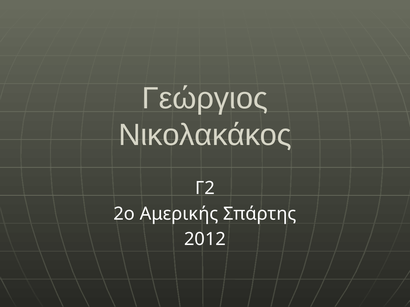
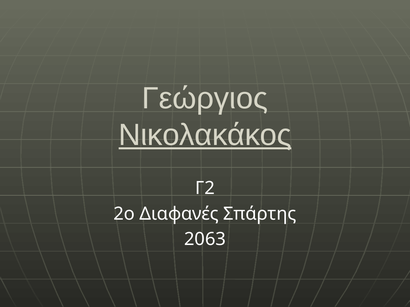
Νικολακάκος underline: none -> present (205, 135)
Αμερικής: Αμερικής -> Διαφανές (179, 214)
2012: 2012 -> 2063 (205, 240)
